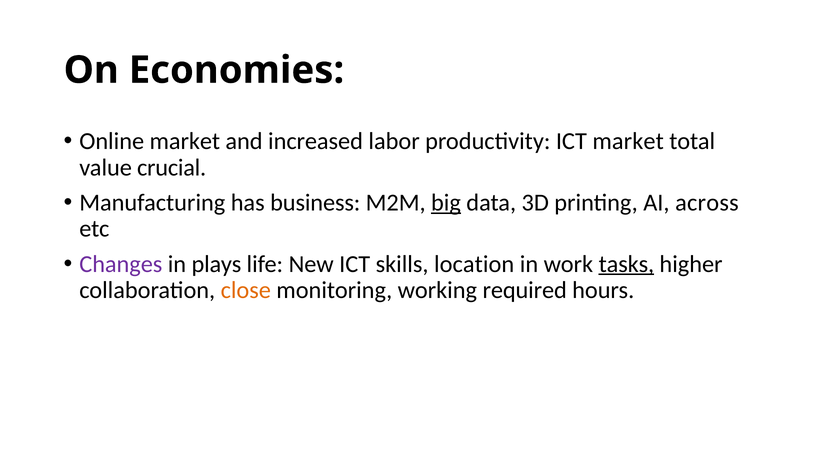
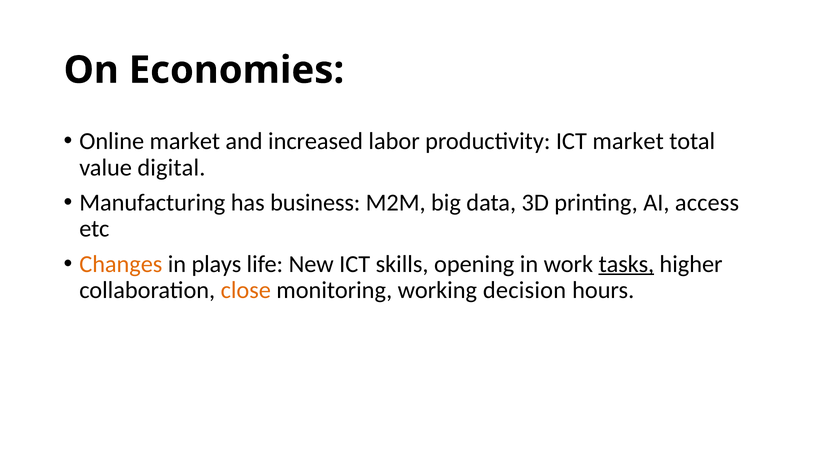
crucial: crucial -> digital (171, 167)
big underline: present -> none (446, 202)
across: across -> access (707, 202)
Changes colour: purple -> orange (121, 264)
location: location -> opening (474, 264)
required: required -> decision (525, 290)
